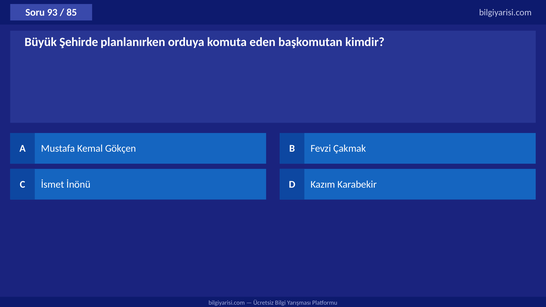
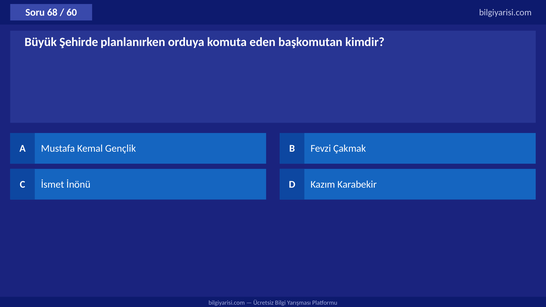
93: 93 -> 68 (52, 12)
85: 85 -> 60 (72, 12)
Gökçen: Gökçen -> Gençlik (121, 149)
